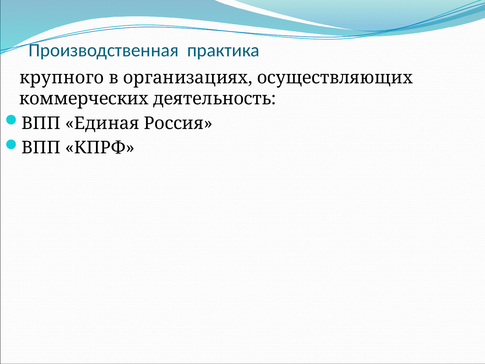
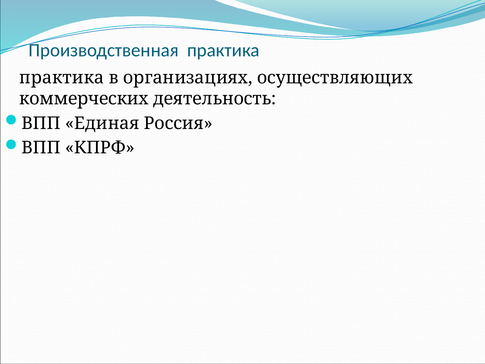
крупного: крупного -> практика (62, 78)
